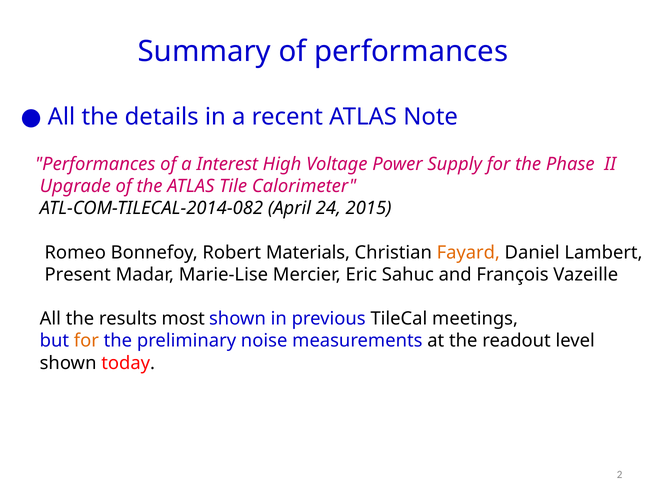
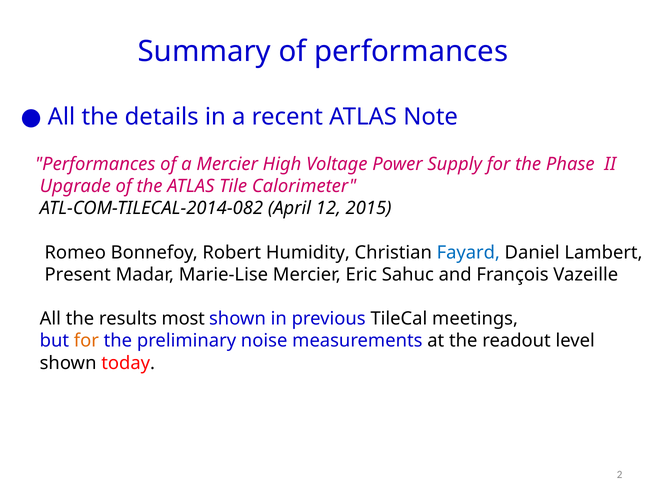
a Interest: Interest -> Mercier (227, 164)
24: 24 -> 12 (328, 208)
Materials: Materials -> Humidity (308, 252)
Fayard colour: orange -> blue (468, 252)
